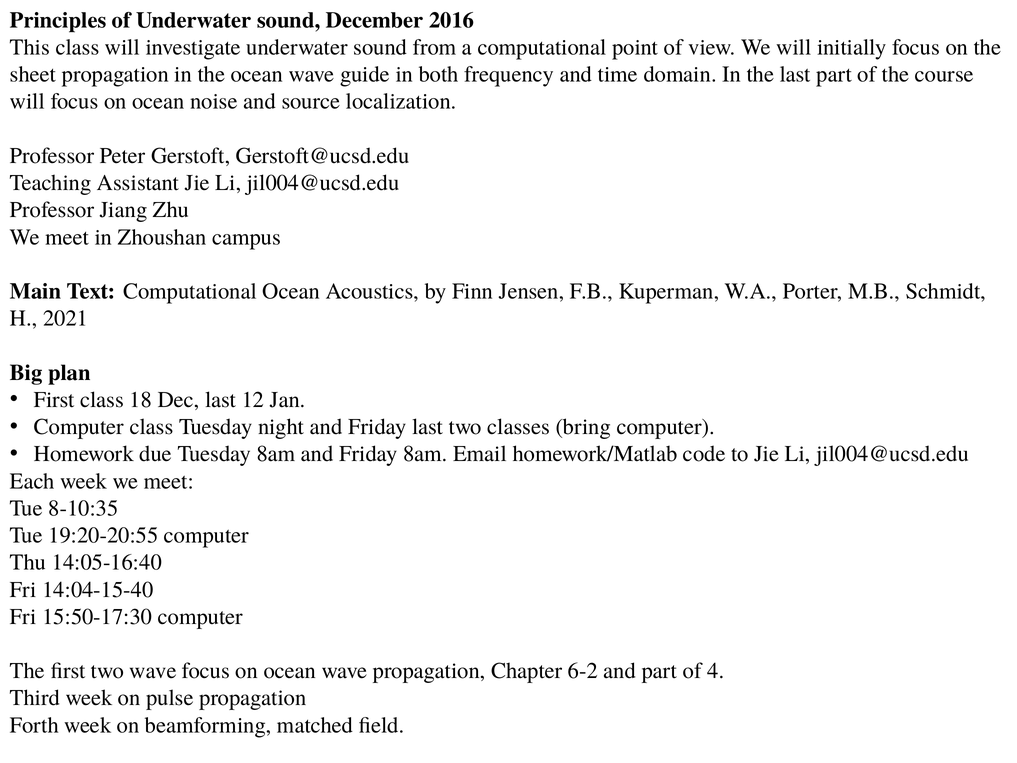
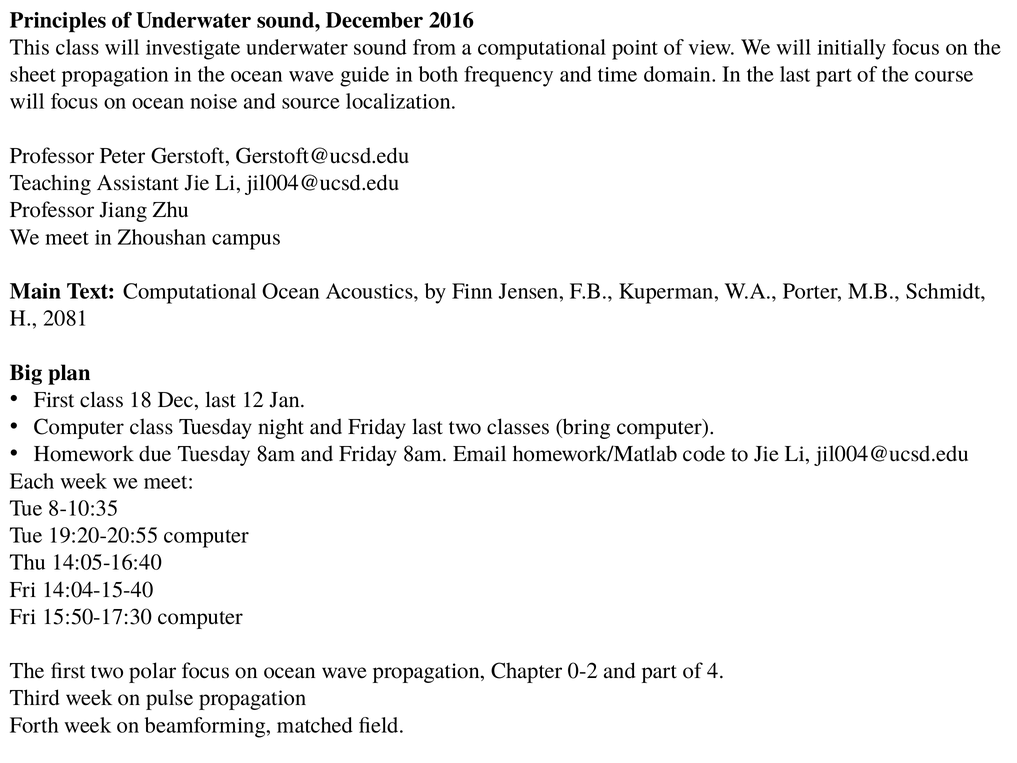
2021: 2021 -> 2081 (66, 318)
two wave: wave -> polar (153, 671)
6-2: 6-2 -> 0-2 (583, 671)
